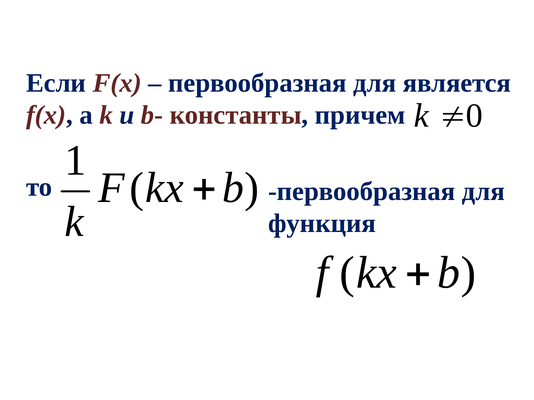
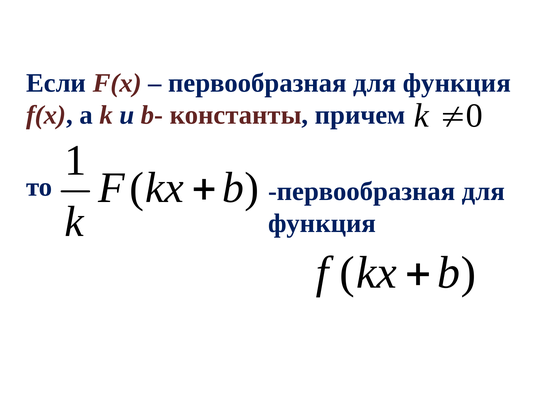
является: является -> функция (457, 83)
